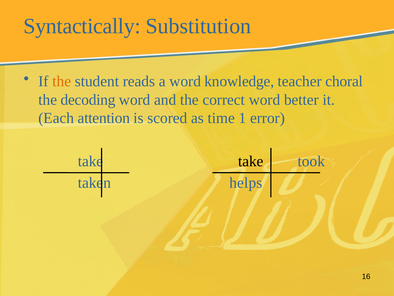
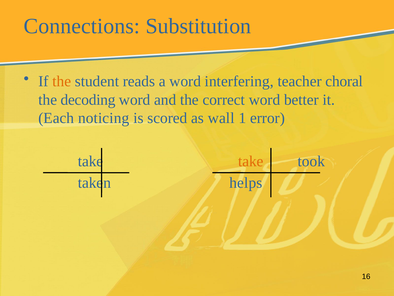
Syntactically: Syntactically -> Connections (82, 26)
knowledge: knowledge -> interfering (239, 81)
attention: attention -> noticing (104, 118)
time: time -> wall (221, 118)
take colour: black -> orange (251, 161)
